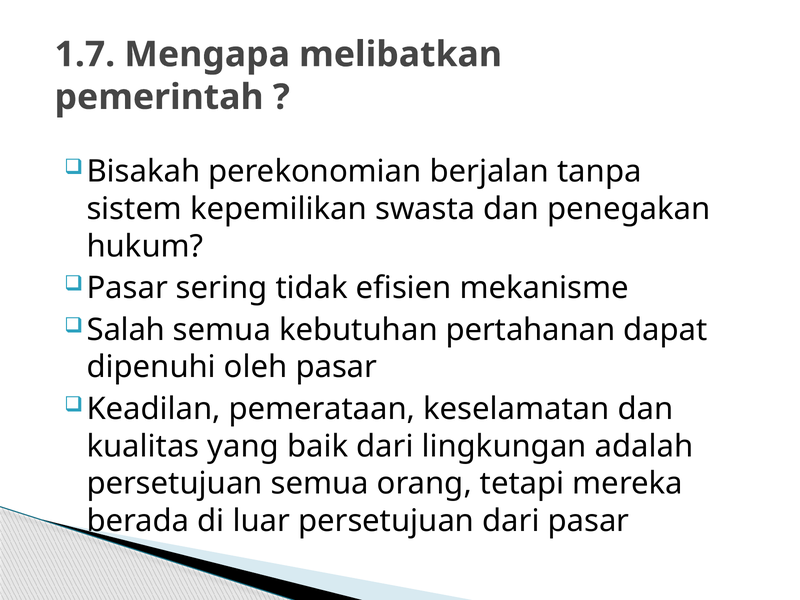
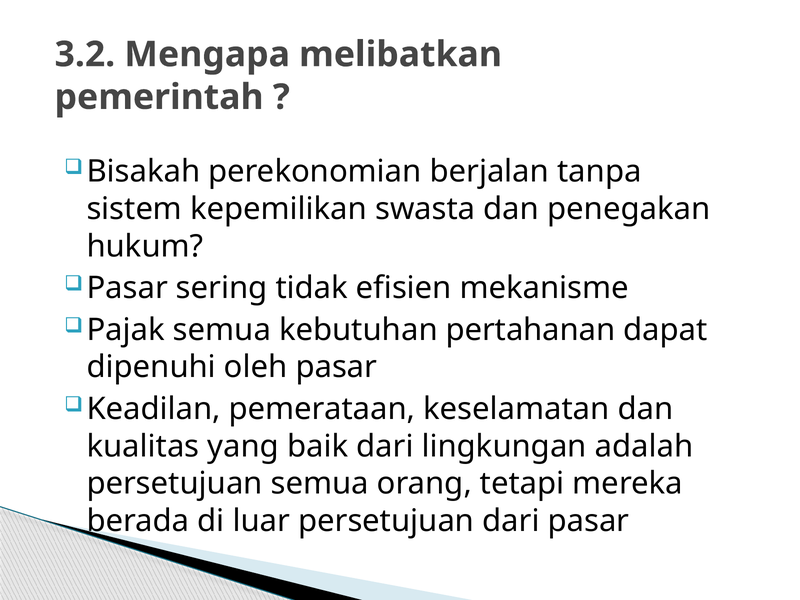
1.7: 1.7 -> 3.2 (85, 54)
Salah: Salah -> Pajak (126, 330)
